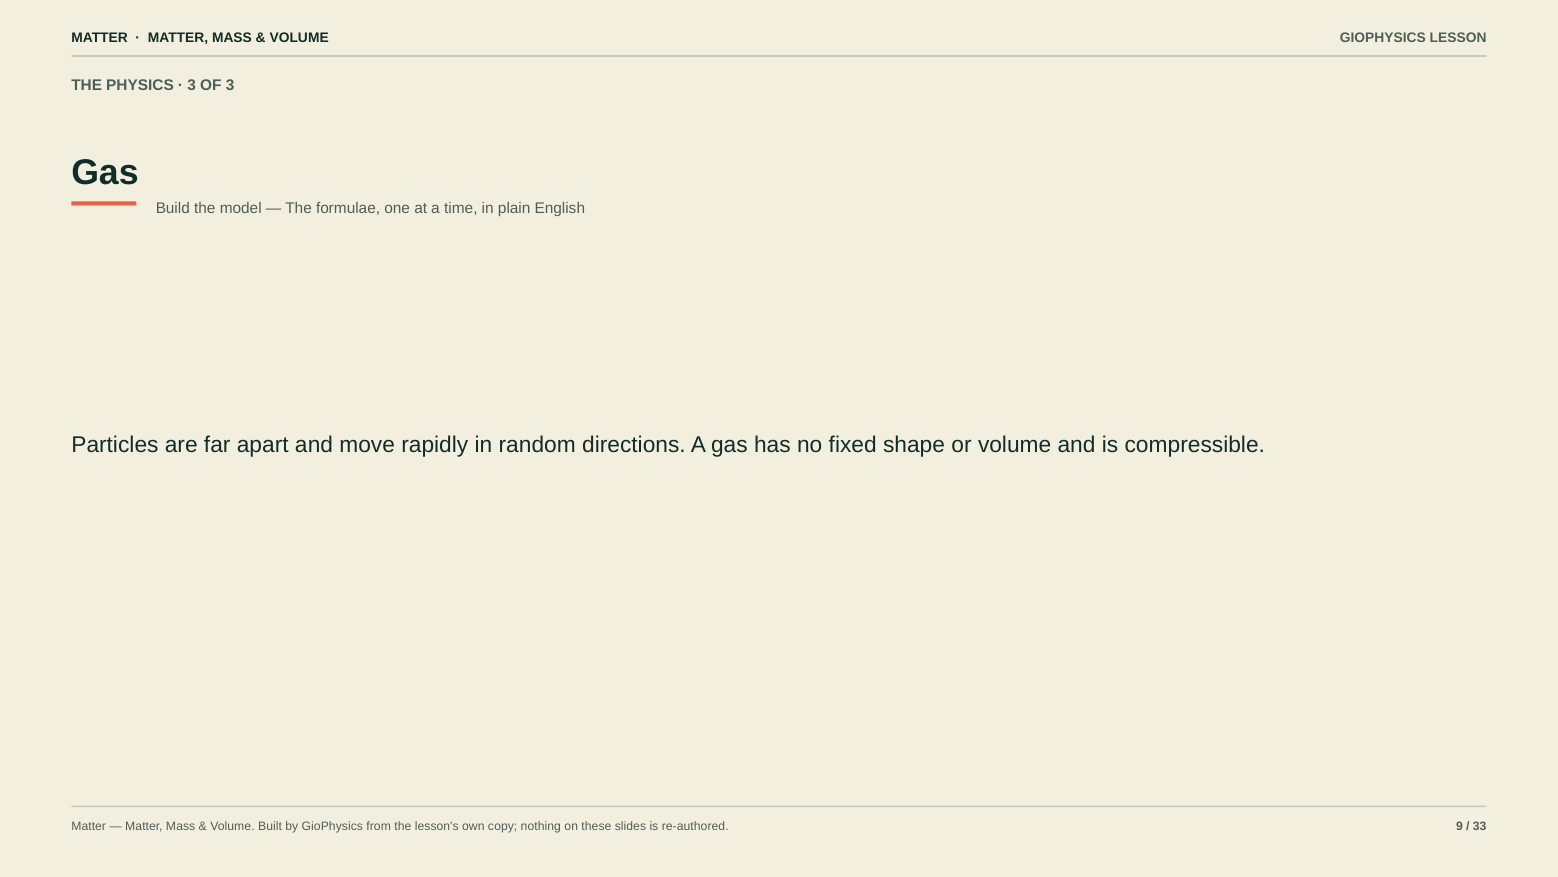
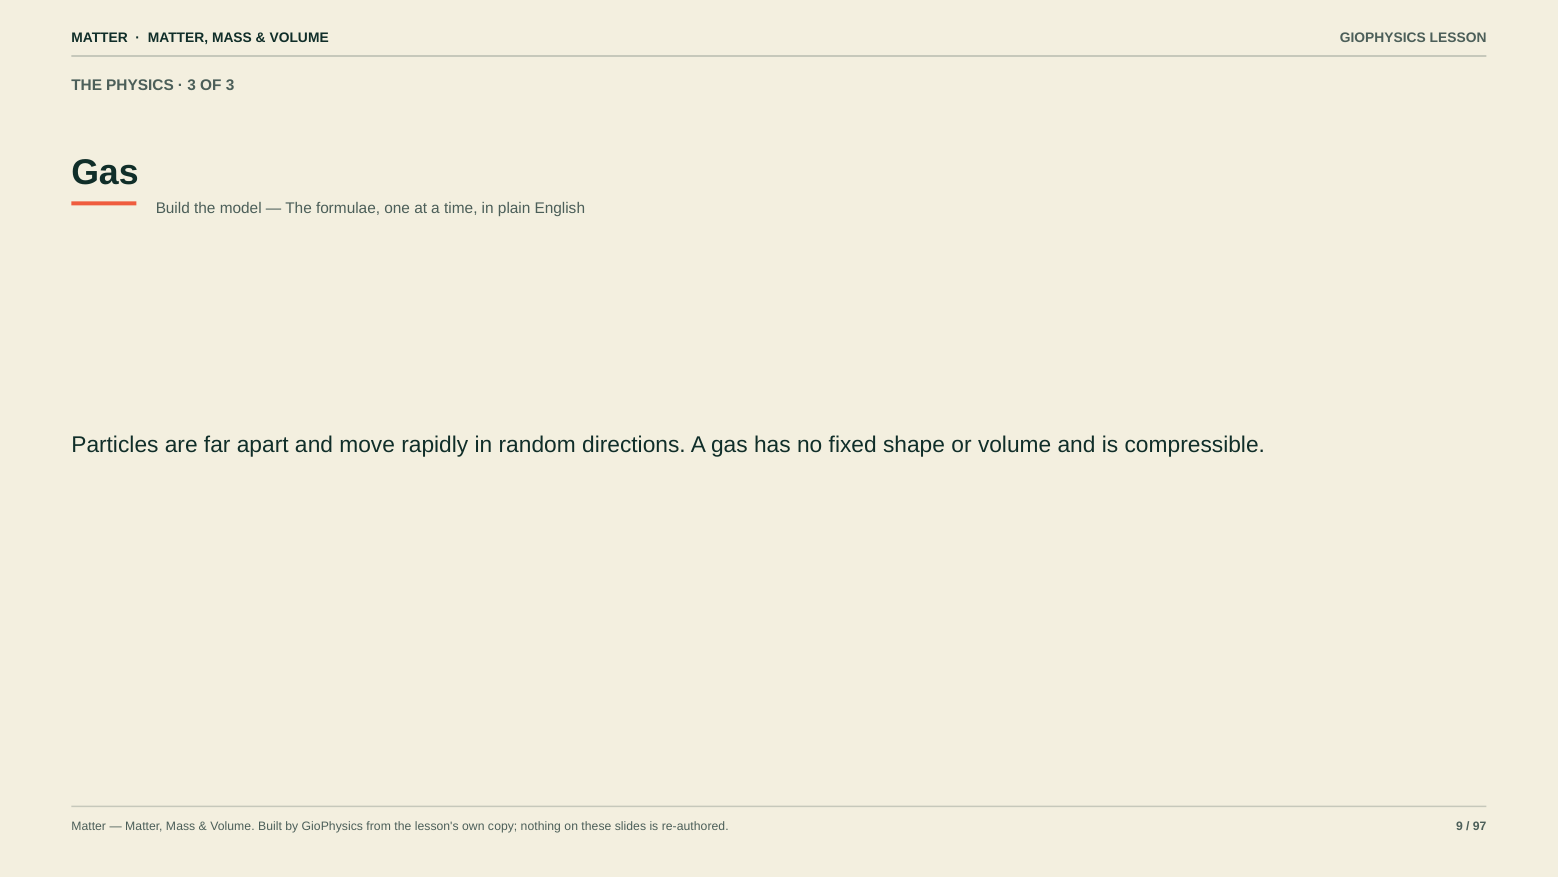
33: 33 -> 97 (1480, 826)
